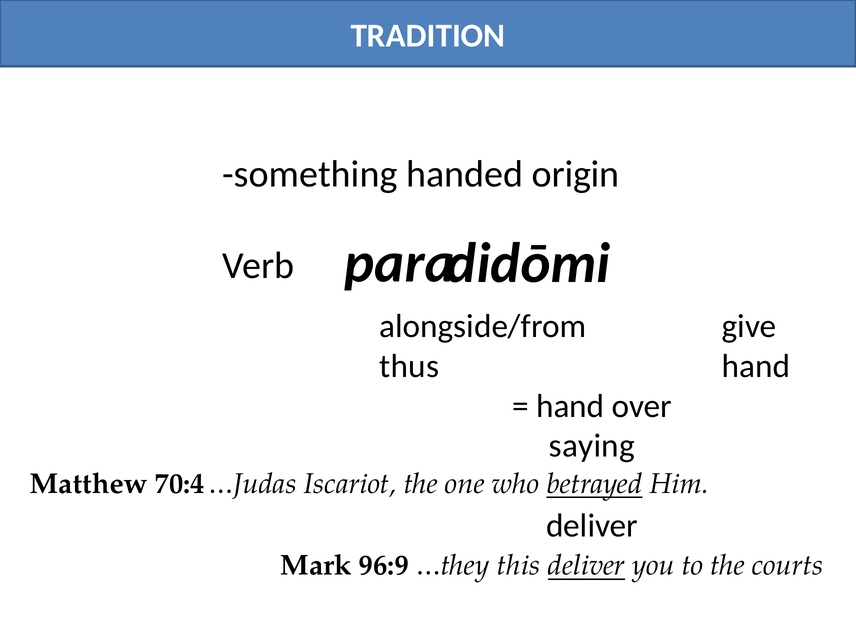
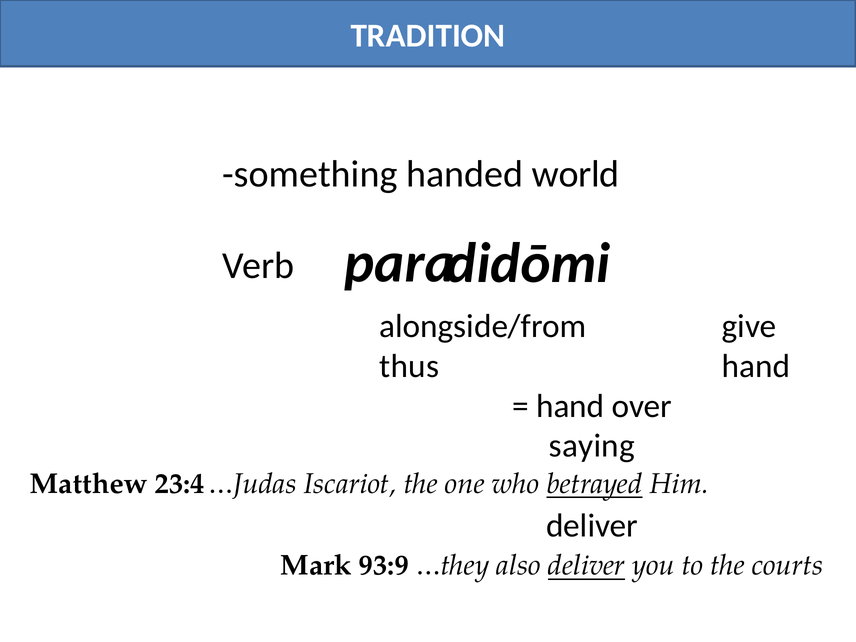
origin: origin -> world (576, 174)
70:4: 70:4 -> 23:4 (180, 484)
96:9: 96:9 -> 93:9 (384, 565)
this: this -> also (519, 565)
